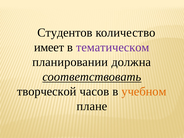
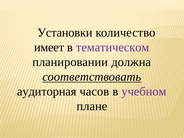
Студентов: Студентов -> Установки (65, 33)
творческой: творческой -> аудиторная (47, 91)
учебном colour: orange -> purple (144, 91)
